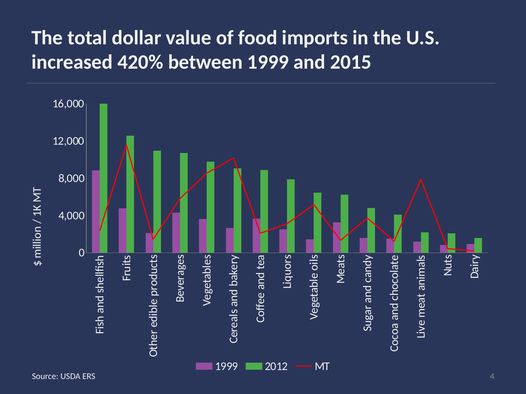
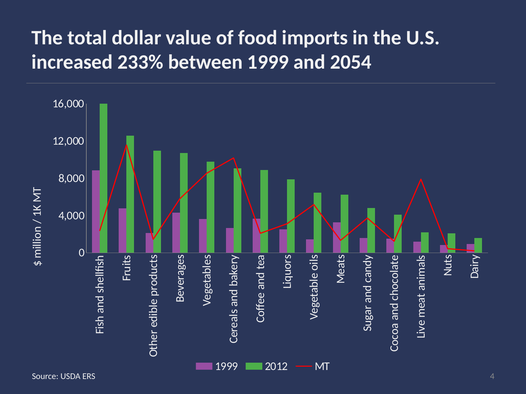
420%: 420% -> 233% (140, 62)
2015: 2015 -> 2054 (351, 62)
